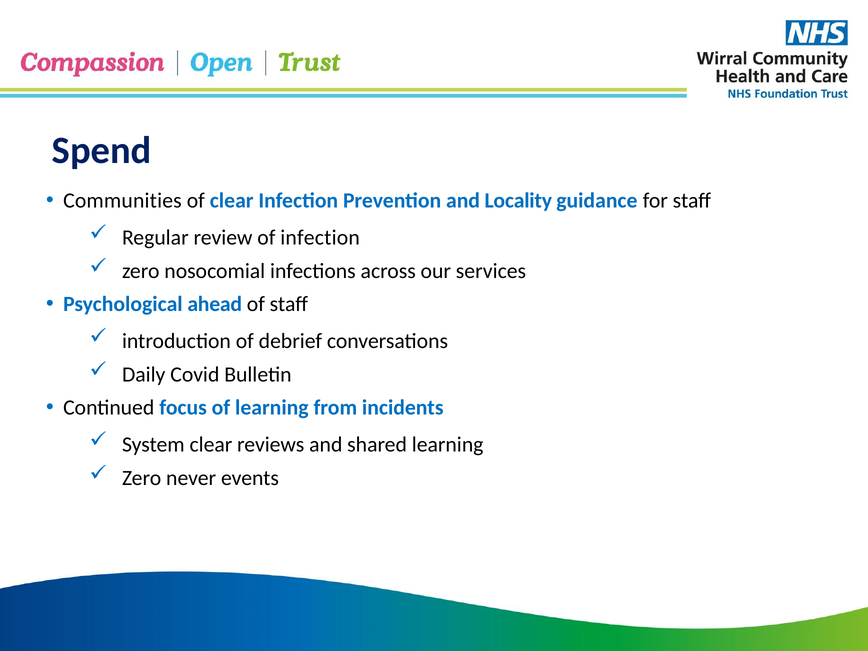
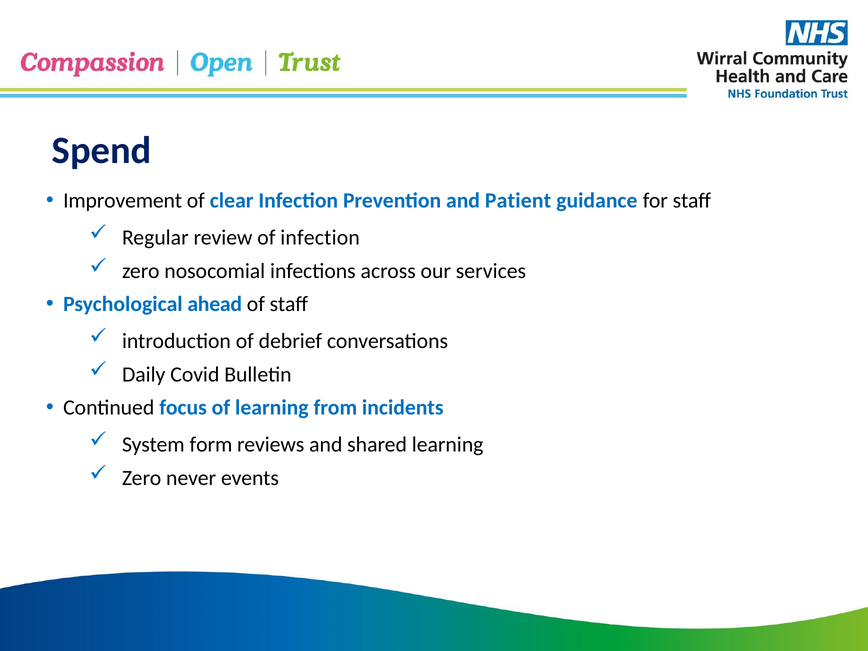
Communities: Communities -> Improvement (123, 201)
Locality: Locality -> Patient (518, 201)
System clear: clear -> form (211, 445)
